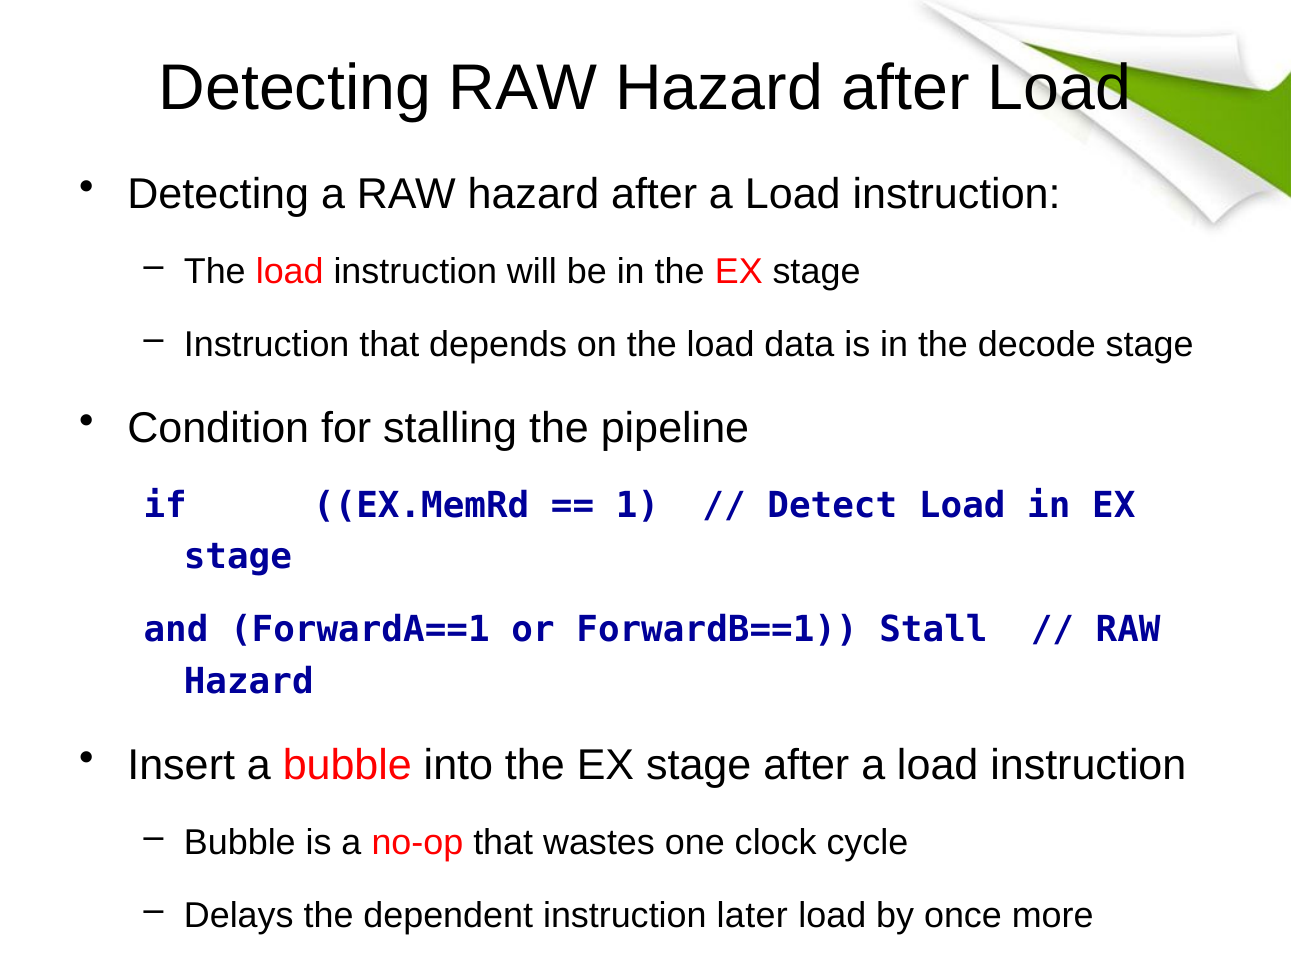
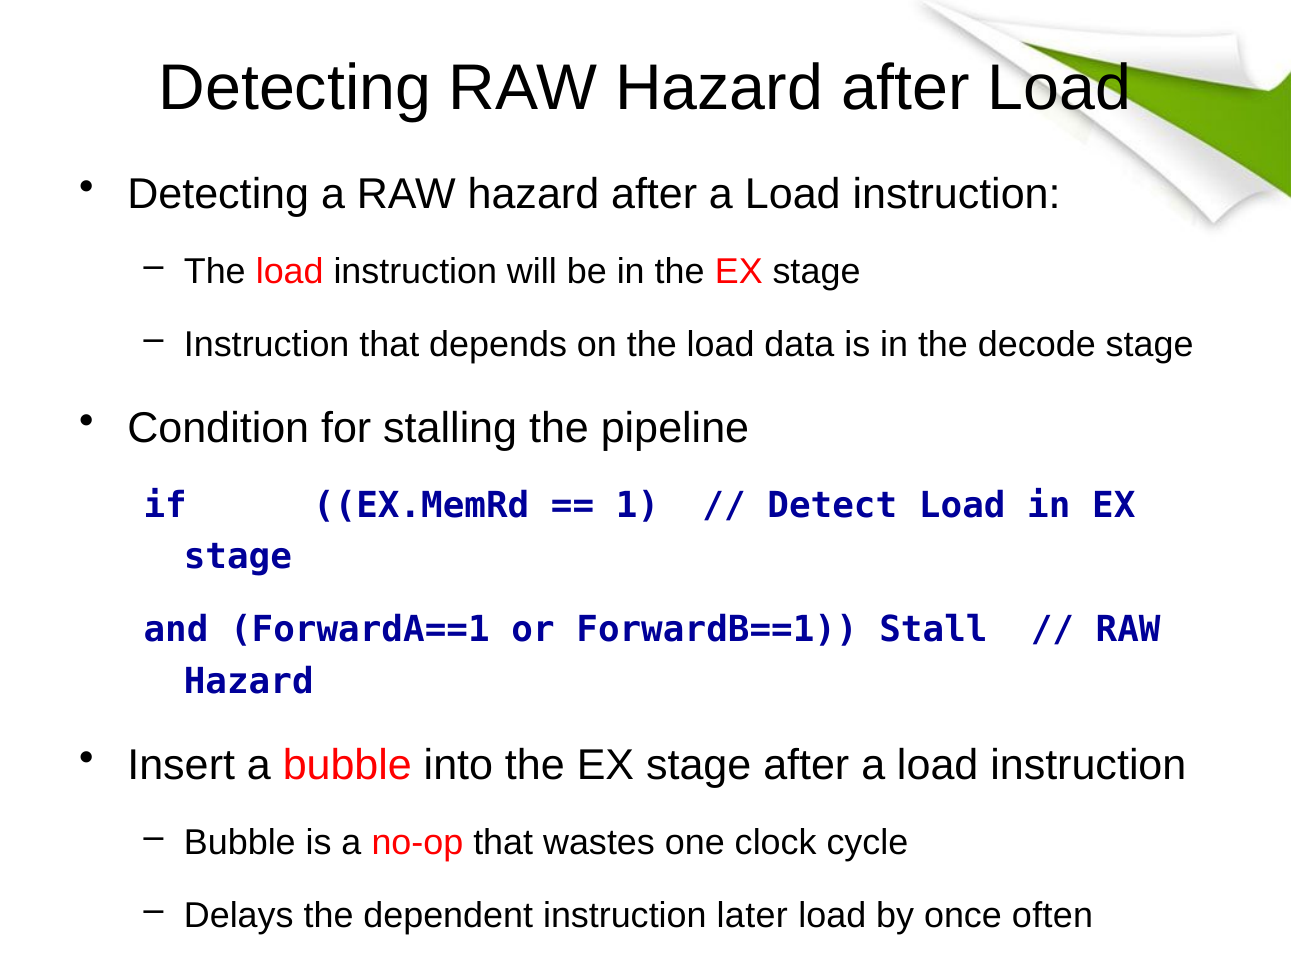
more: more -> often (1053, 916)
